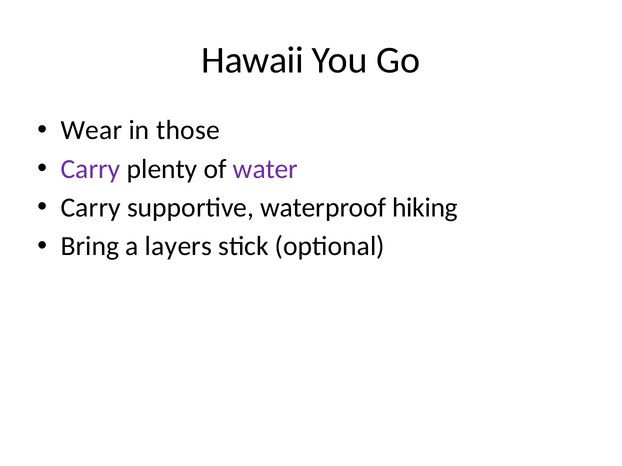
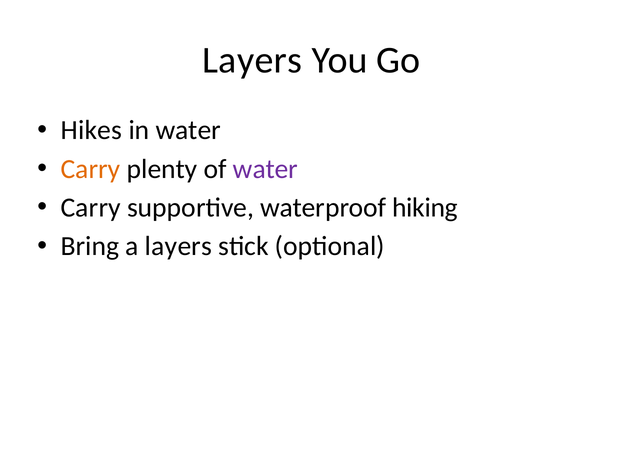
Hawaii: Hawaii -> Layers (252, 60)
Wear: Wear -> Hikes (91, 130)
in those: those -> water (188, 130)
Carry colour: purple -> orange (91, 169)
